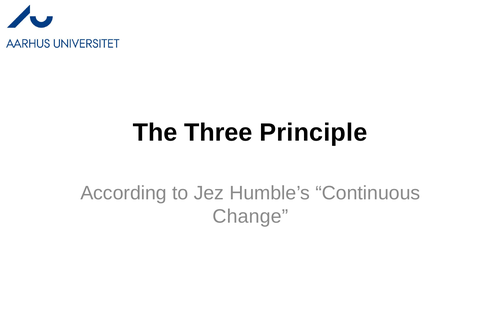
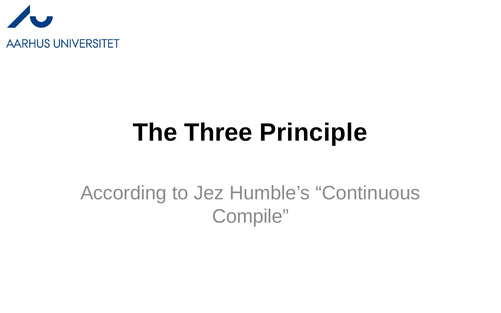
Change: Change -> Compile (251, 216)
